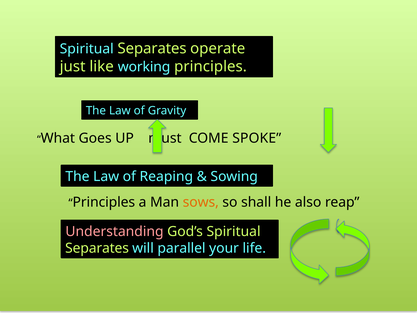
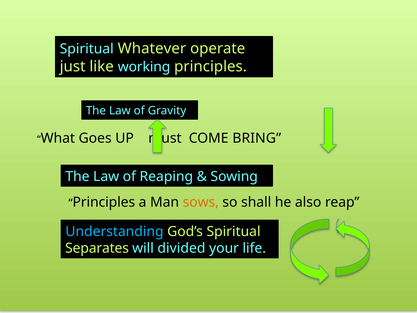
Separates: Separates -> Whatever (152, 49)
SPOKE: SPOKE -> BRING (257, 138)
Understanding colour: pink -> light blue (114, 231)
parallel: parallel -> divided (181, 248)
